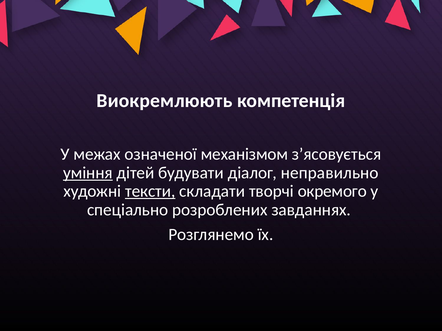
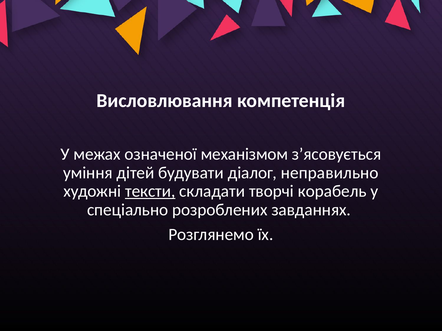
Виокремлюють: Виокремлюють -> Висловлювання (165, 101)
уміння underline: present -> none (88, 173)
окремого: окремого -> корабель (332, 192)
